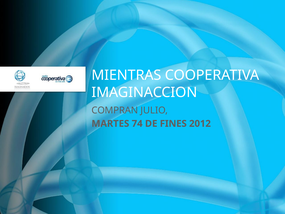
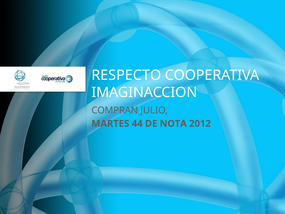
MIENTRAS: MIENTRAS -> RESPECTO (126, 75)
74: 74 -> 44 (137, 123)
FINES: FINES -> NOTA (173, 123)
